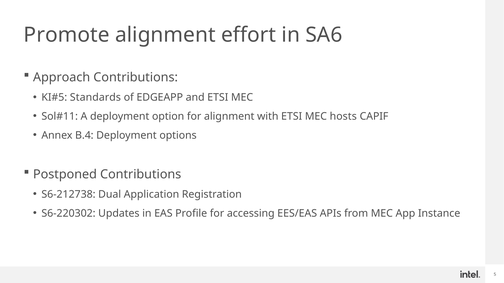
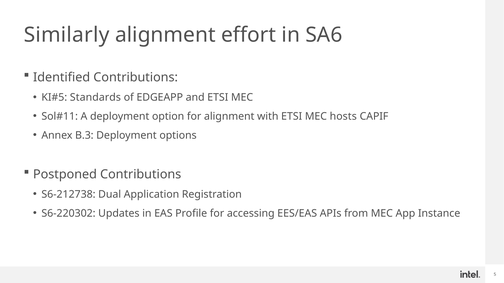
Promote: Promote -> Similarly (67, 35)
Approach: Approach -> Identified (62, 78)
B.4: B.4 -> B.3 (84, 135)
